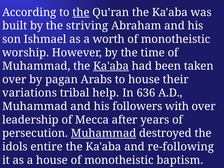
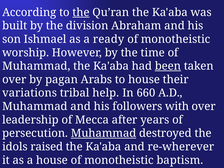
striving: striving -> division (87, 26)
worth: worth -> ready (109, 39)
Ka'aba underline: present -> none (111, 66)
been underline: none -> present (168, 66)
636: 636 -> 660 (146, 93)
entire: entire -> raised (47, 147)
re-following: re-following -> re-wherever (181, 147)
